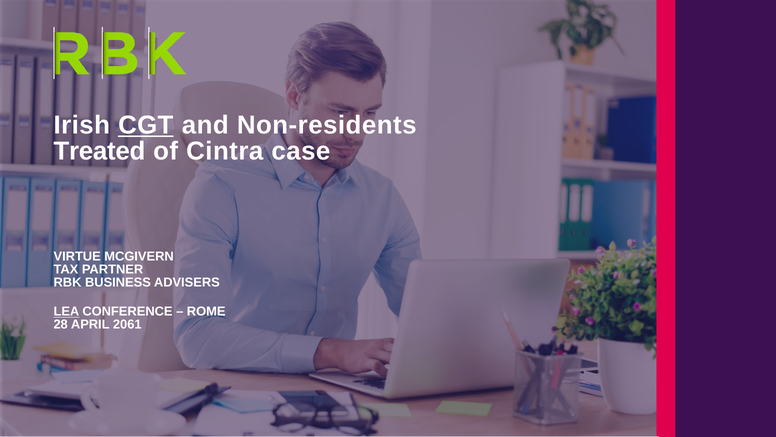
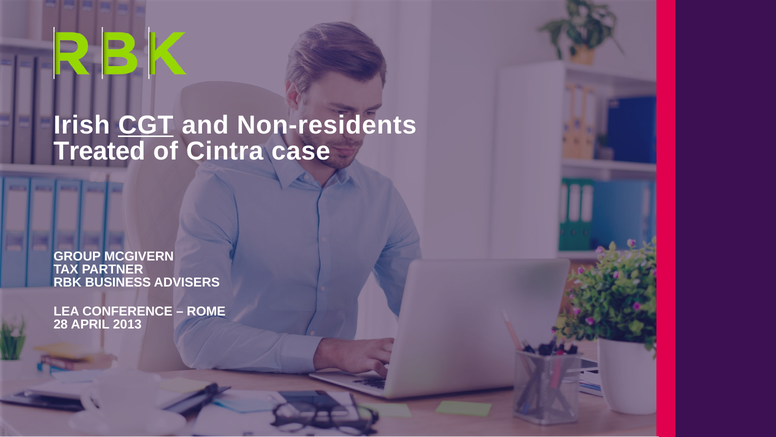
VIRTUE: VIRTUE -> GROUP (77, 256)
LEA underline: present -> none (66, 311)
2061: 2061 -> 2013 (127, 324)
